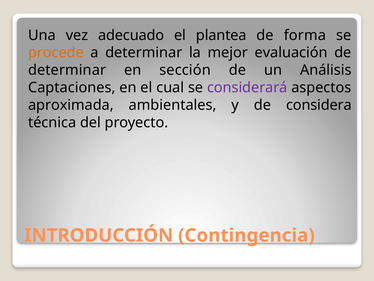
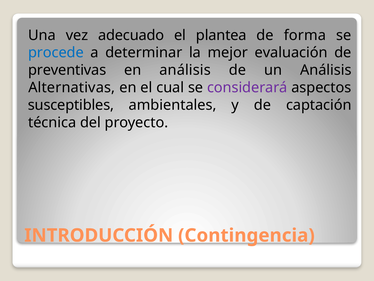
procede colour: orange -> blue (56, 53)
determinar: determinar -> preventivas (67, 70)
en sección: sección -> análisis (185, 70)
Captaciones: Captaciones -> Alternativas (72, 87)
aproximada: aproximada -> susceptibles (71, 105)
considera: considera -> captación (319, 105)
